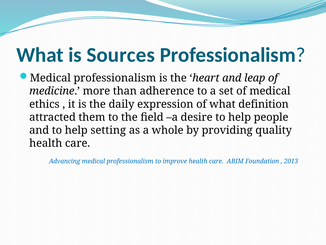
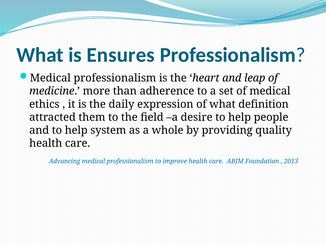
Sources: Sources -> Ensures (121, 55)
setting: setting -> system (108, 130)
